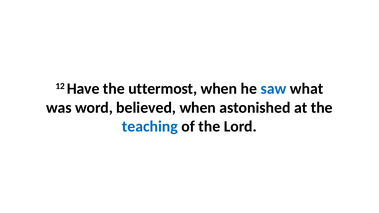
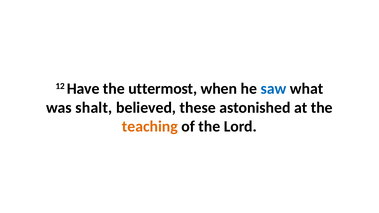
word: word -> shalt (94, 108)
believed when: when -> these (198, 108)
teaching colour: blue -> orange (150, 127)
